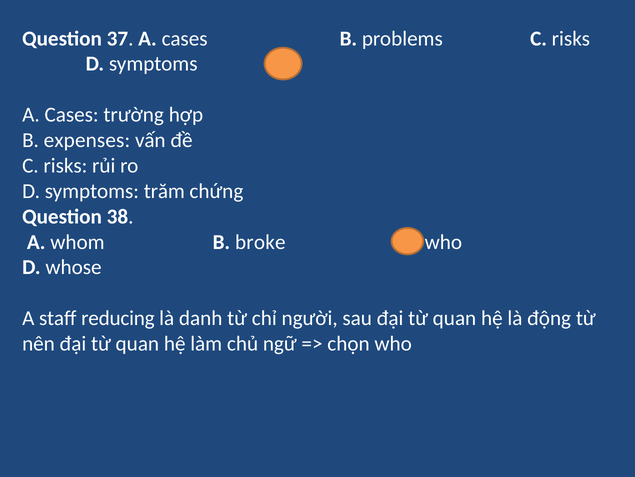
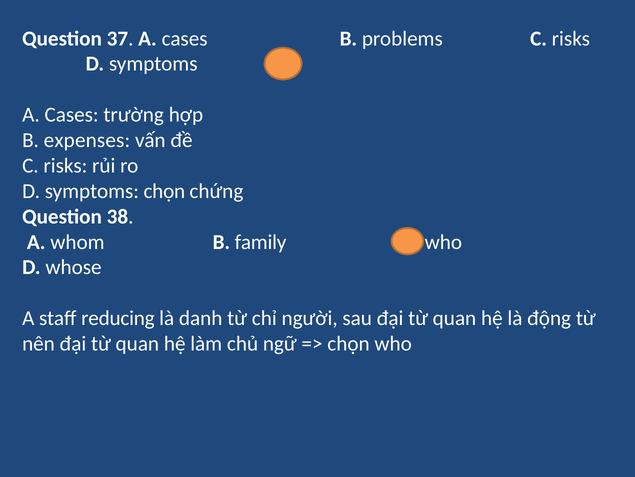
symptoms trăm: trăm -> chọn (164, 191)
broke: broke -> family (261, 242)
